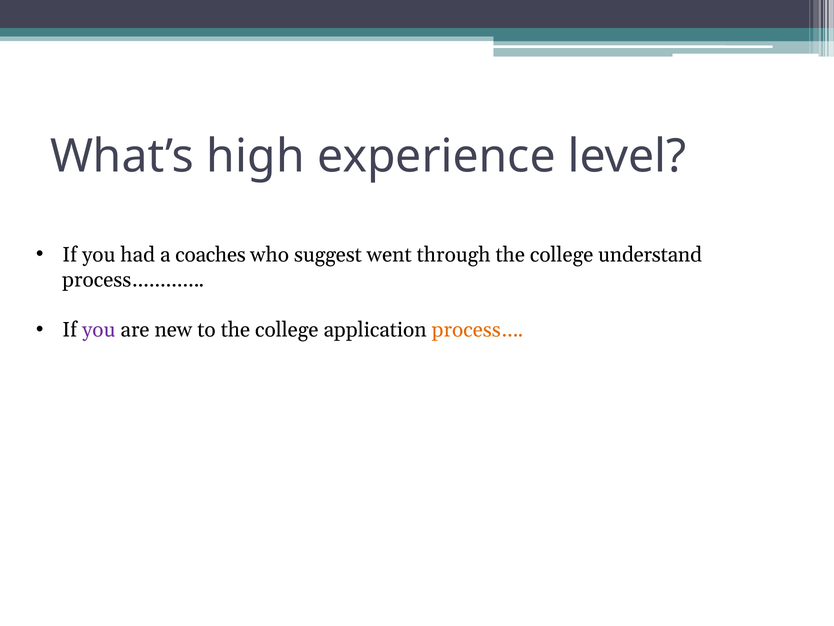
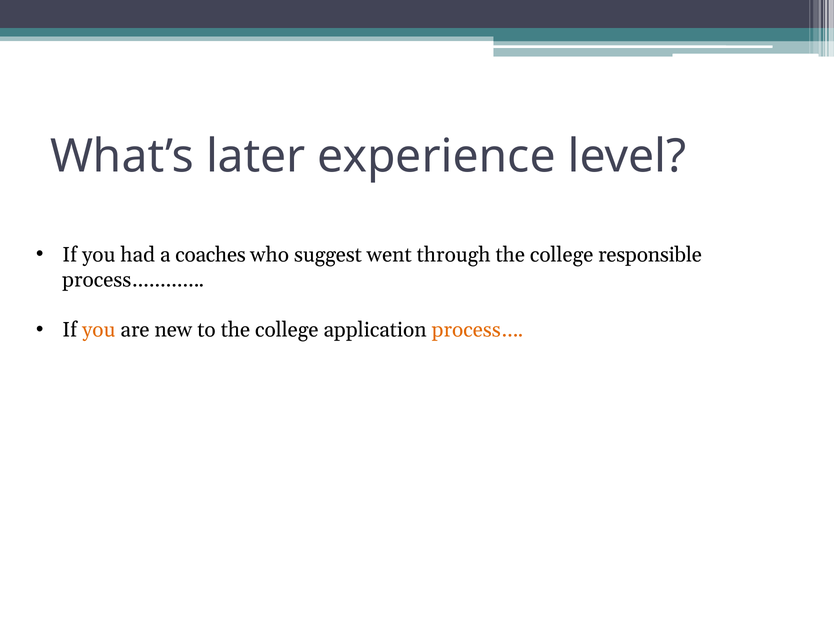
high: high -> later (256, 156)
understand: understand -> responsible (650, 254)
you colour: purple -> orange (99, 329)
